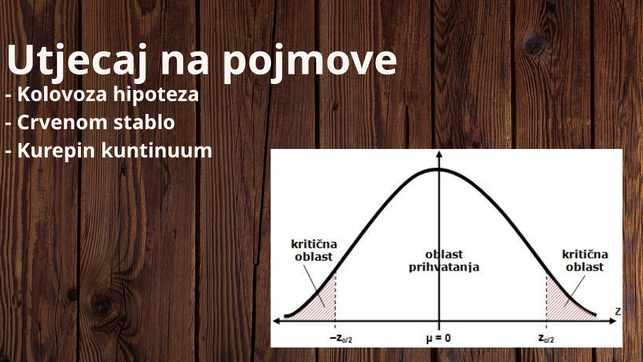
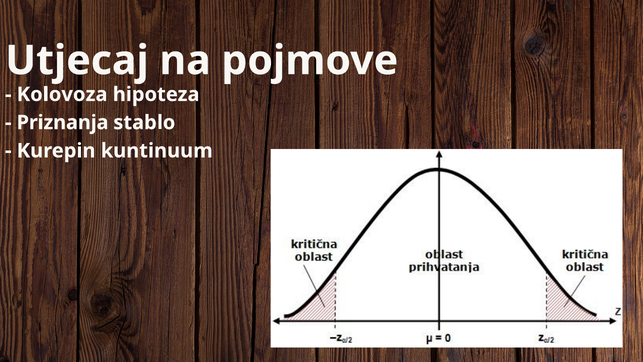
Crvenom: Crvenom -> Priznanja (63, 122)
